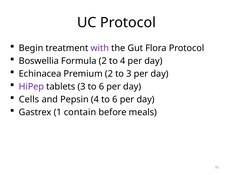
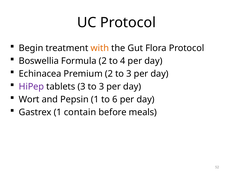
with colour: purple -> orange (100, 48)
3 to 6: 6 -> 3 (101, 86)
Cells: Cells -> Wort (29, 99)
Pepsin 4: 4 -> 1 (95, 99)
